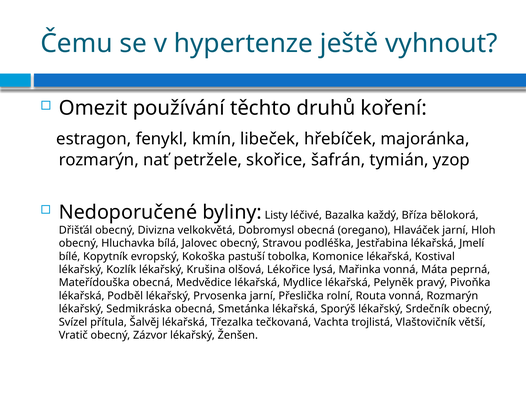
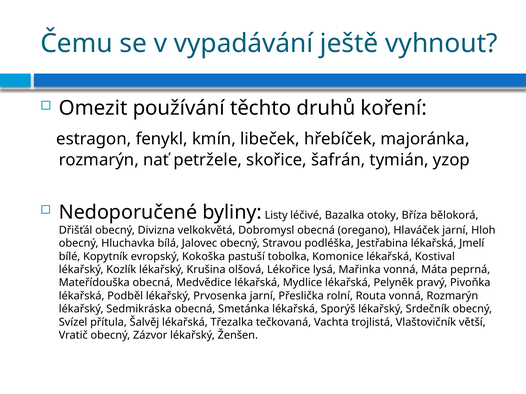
hypertenze: hypertenze -> vypadávání (244, 43)
každý: každý -> otoky (383, 216)
